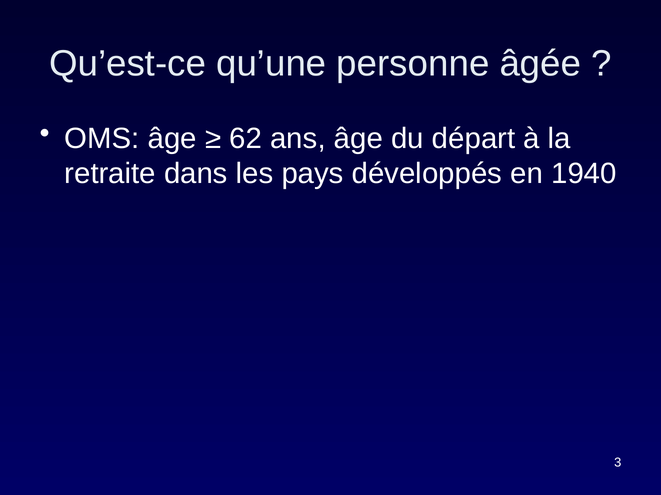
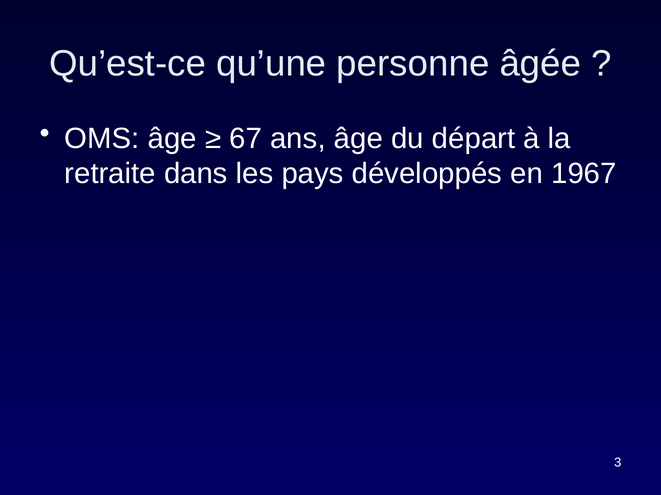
62: 62 -> 67 (246, 139)
1940: 1940 -> 1967 (584, 174)
